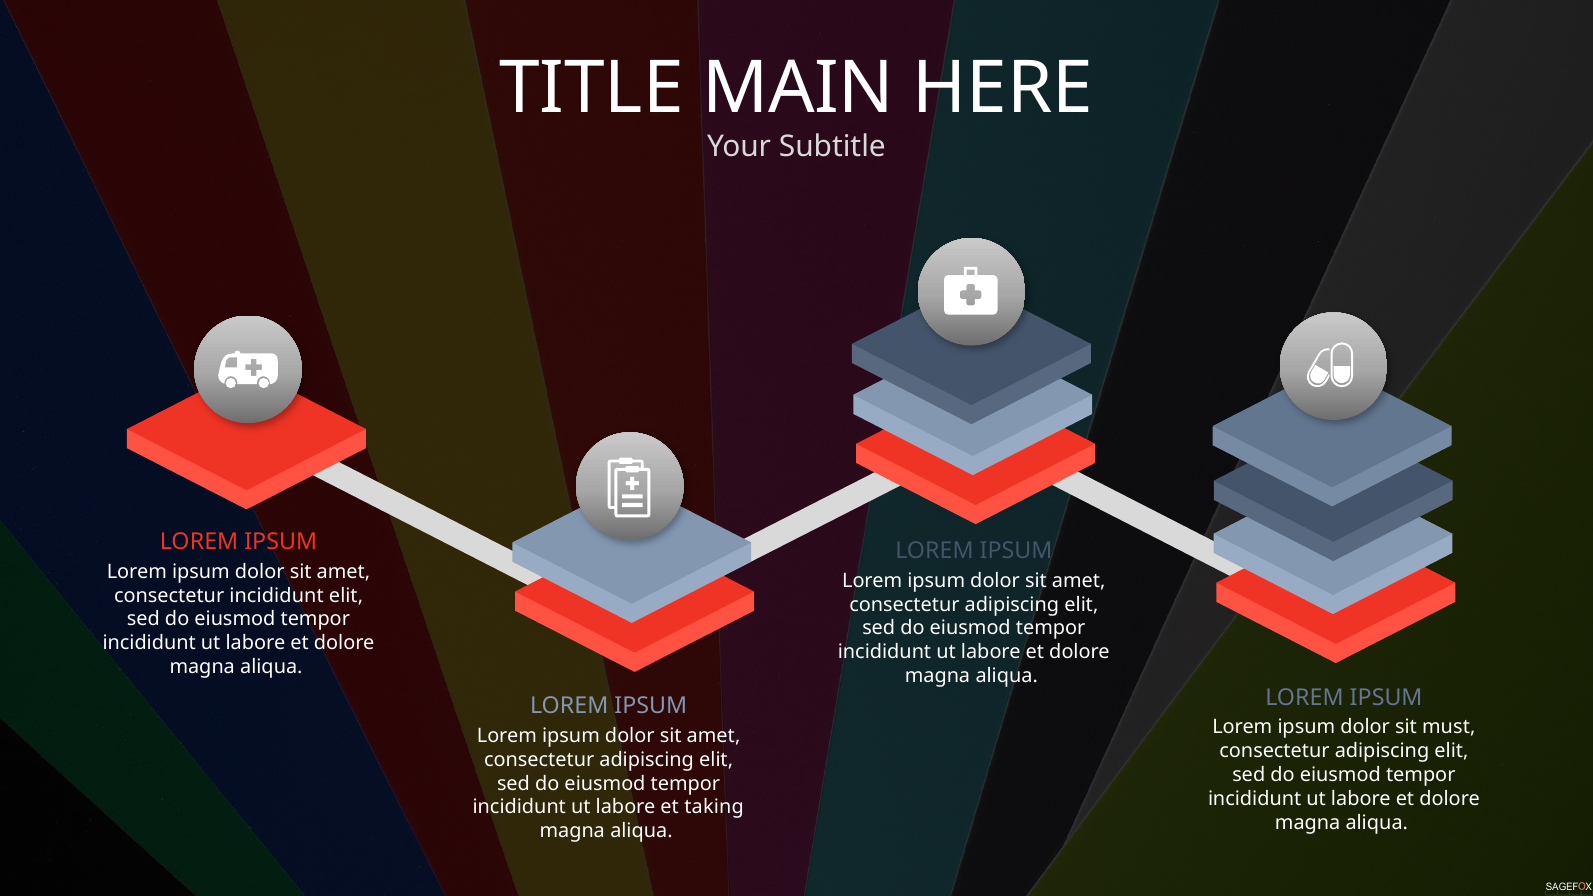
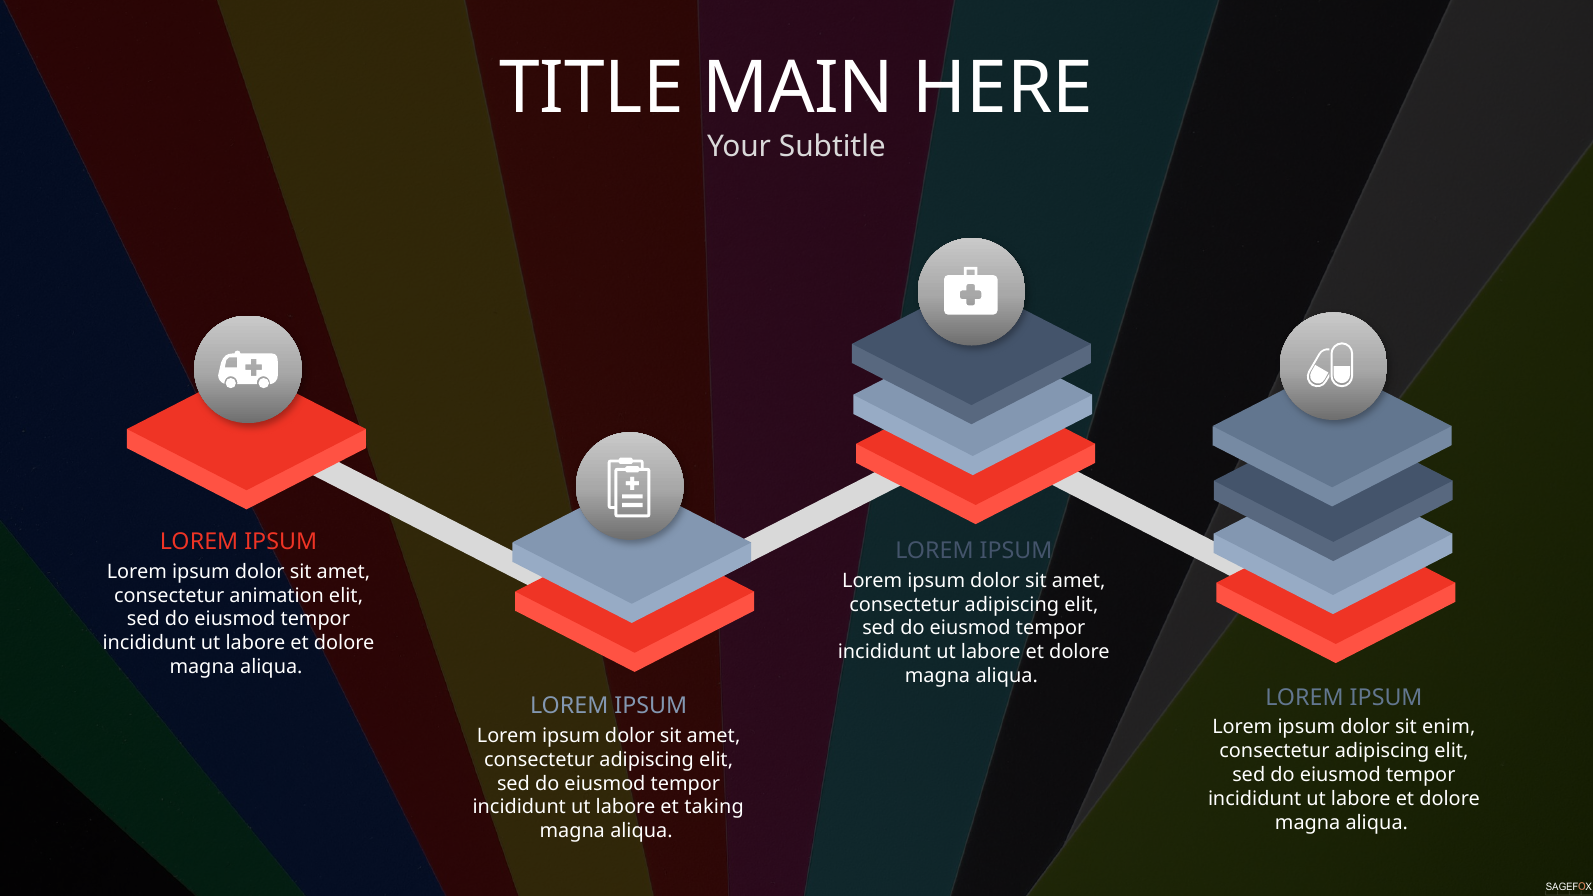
consectetur incididunt: incididunt -> animation (277, 596)
must: must -> enim (1449, 727)
